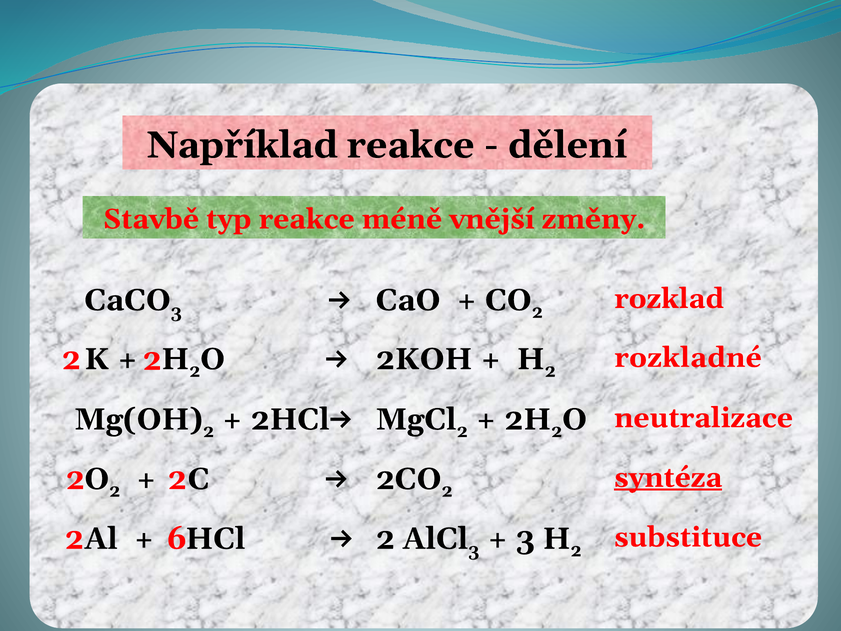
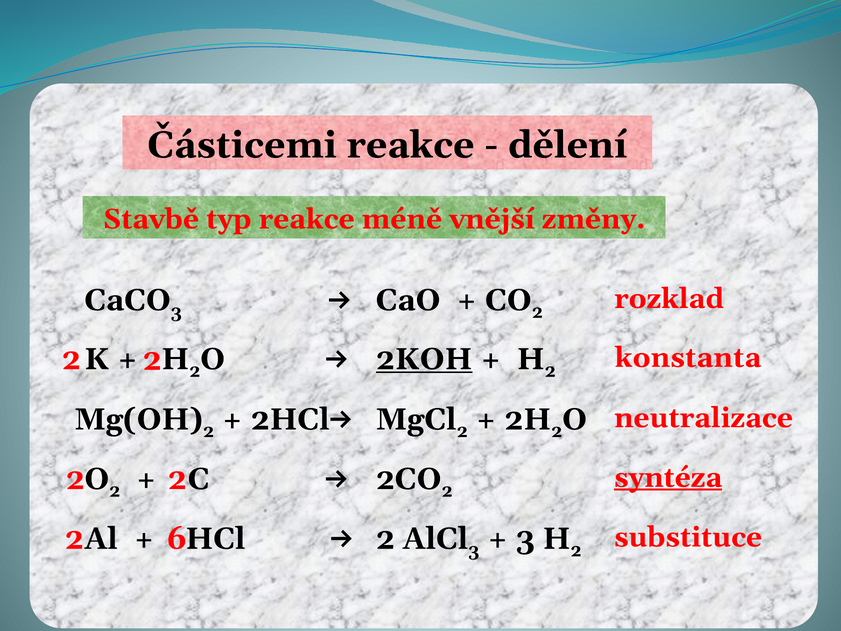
Například: Například -> Částicemi (242, 145)
rozkladné: rozkladné -> konstanta (688, 357)
2KOH underline: none -> present (424, 359)
